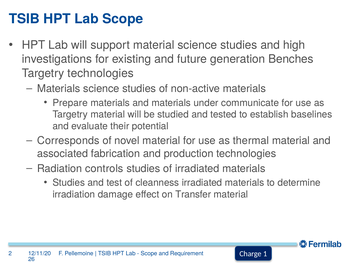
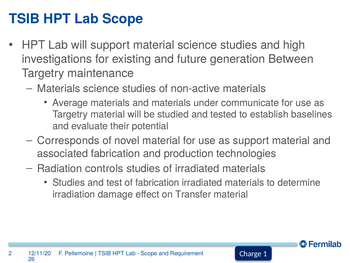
Benches: Benches -> Between (291, 59)
Targetry technologies: technologies -> maintenance (101, 73)
Prepare: Prepare -> Average (70, 103)
as thermal: thermal -> support (251, 140)
of cleanness: cleanness -> fabrication (157, 182)
